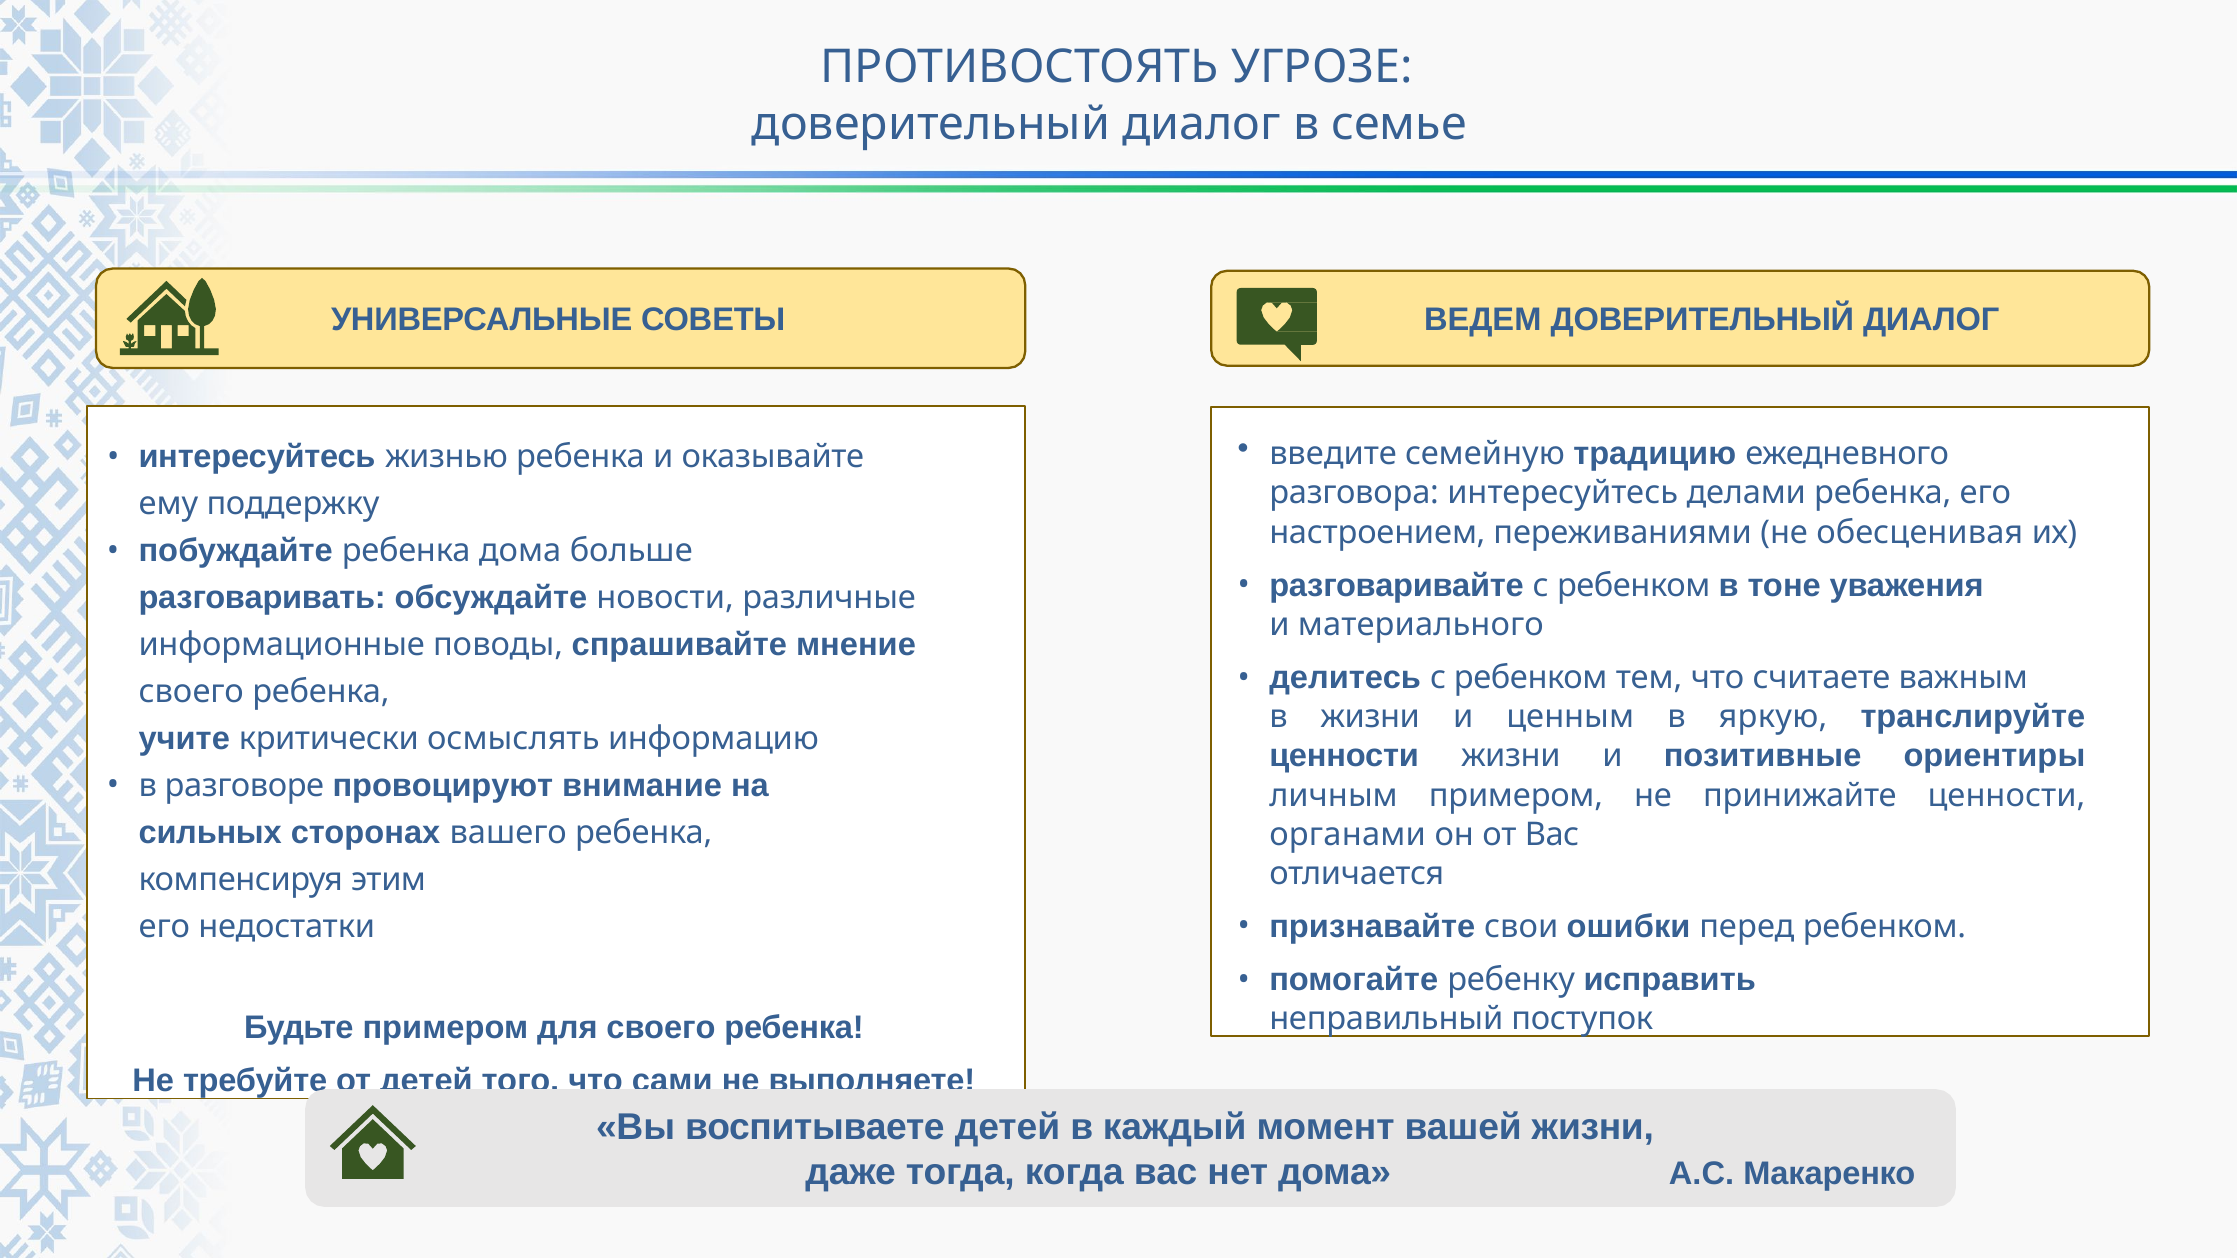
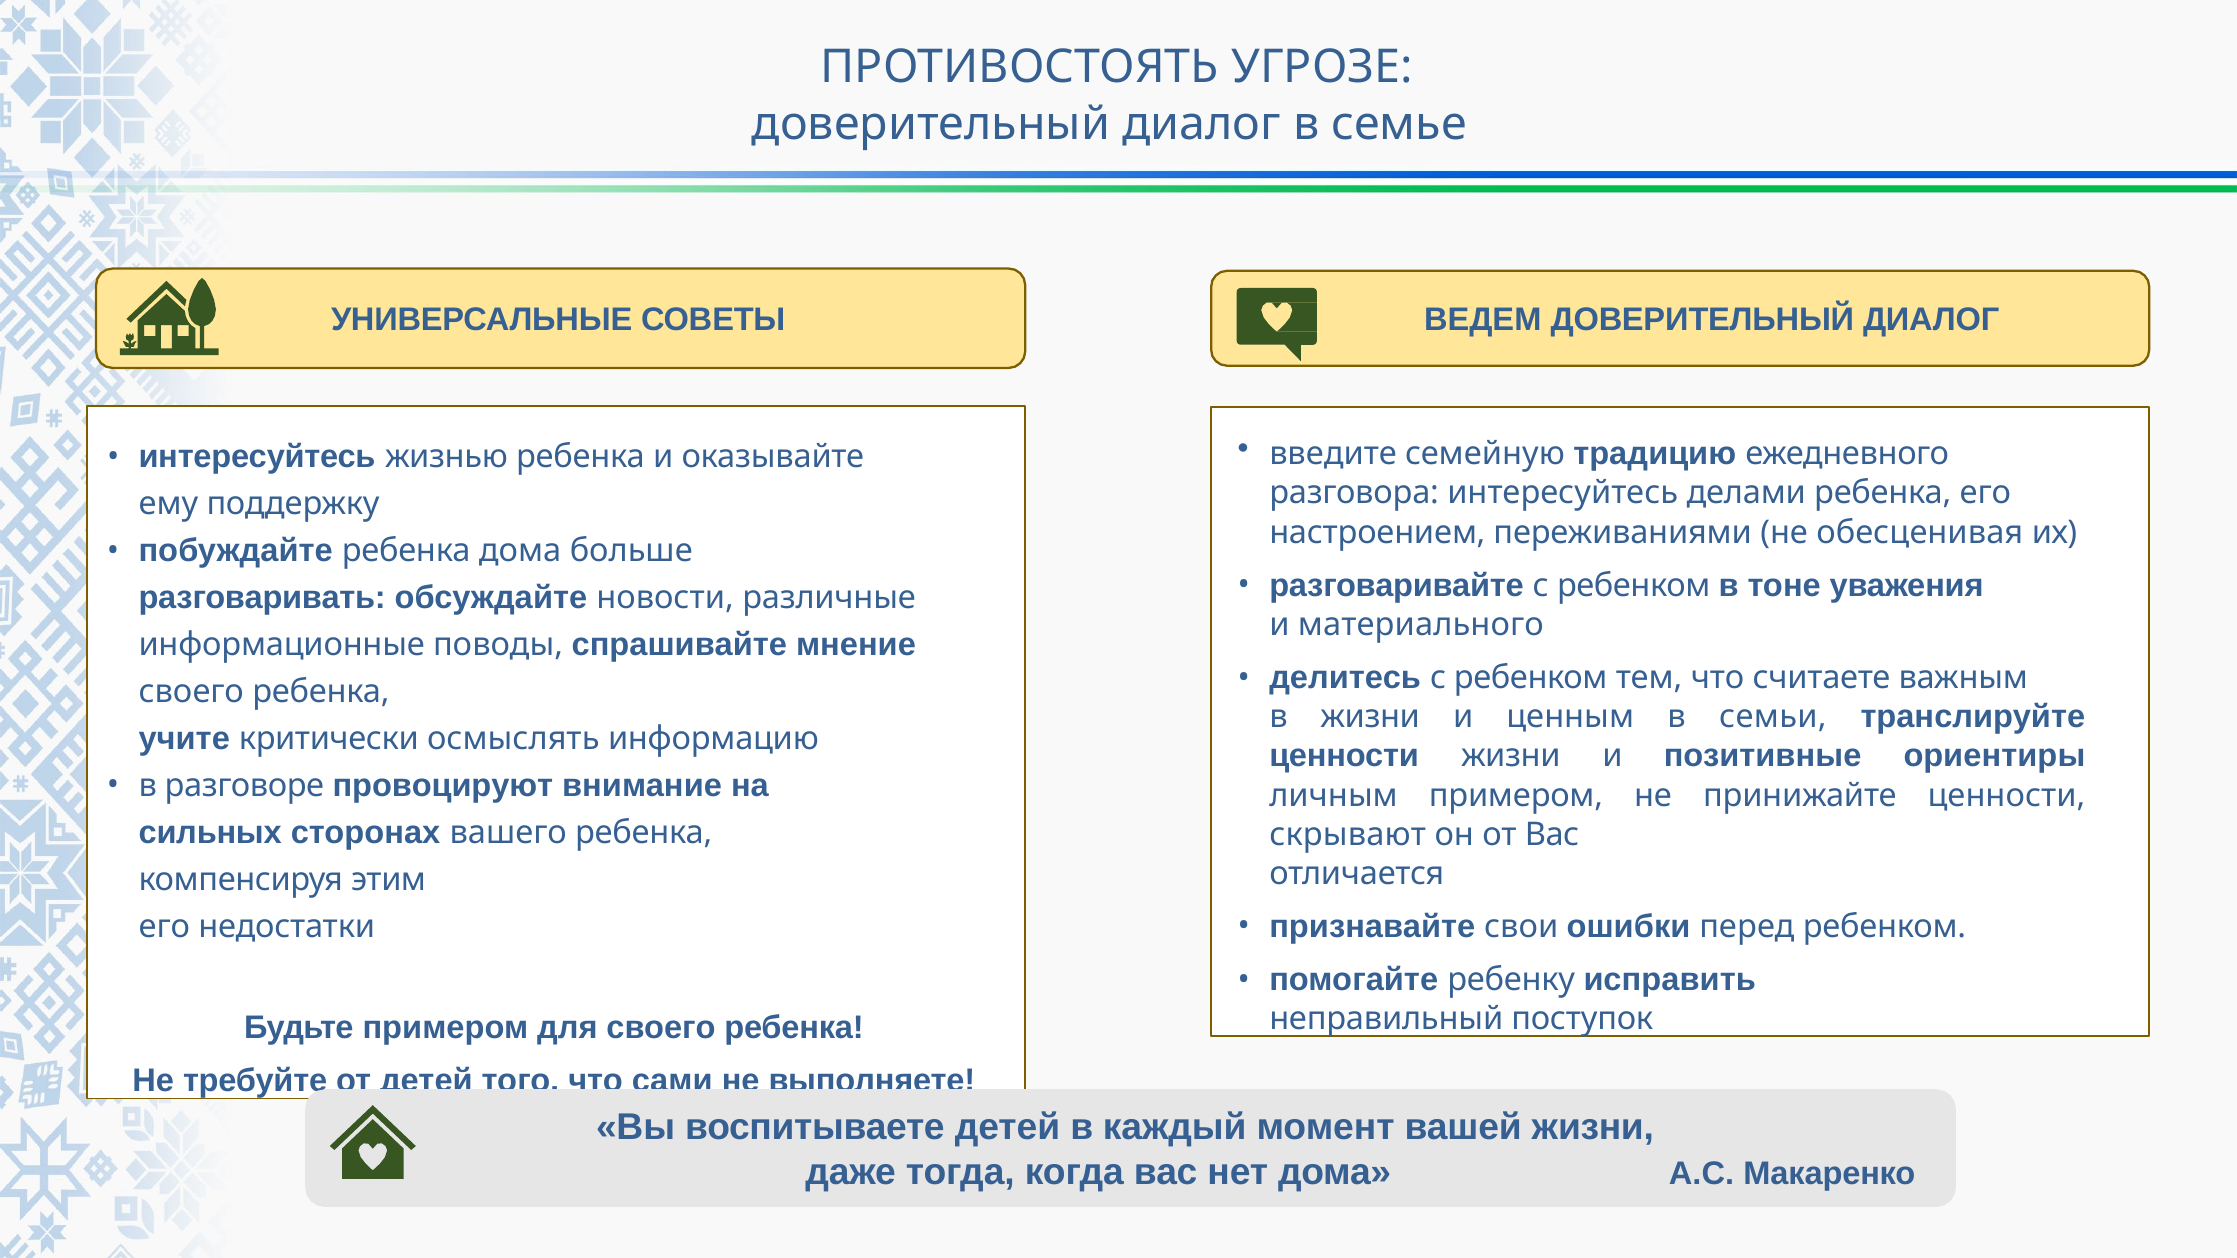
яркую: яркую -> семьи (1773, 717)
органами: органами -> скрывают (1348, 835)
